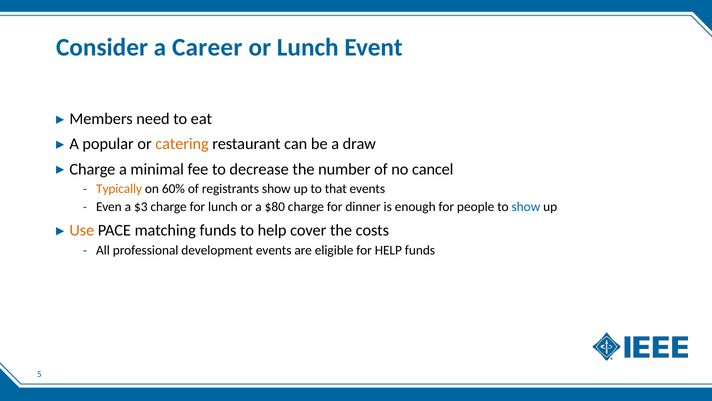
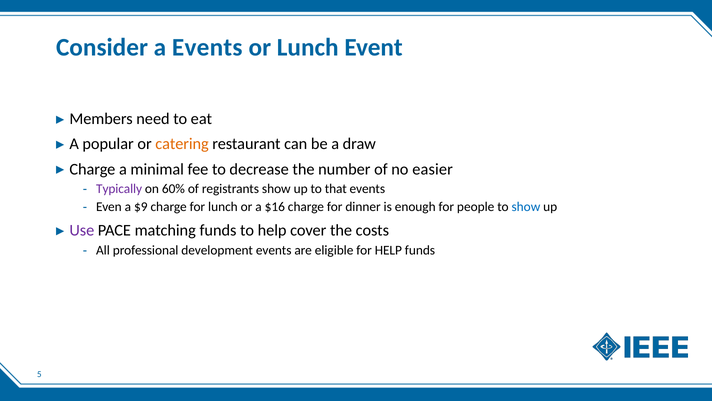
a Career: Career -> Events (207, 47)
cancel: cancel -> easier (433, 169)
Typically colour: orange -> purple (119, 189)
$3: $3 -> $9 (141, 207)
$80: $80 -> $16 (275, 207)
Use colour: orange -> purple (82, 230)
